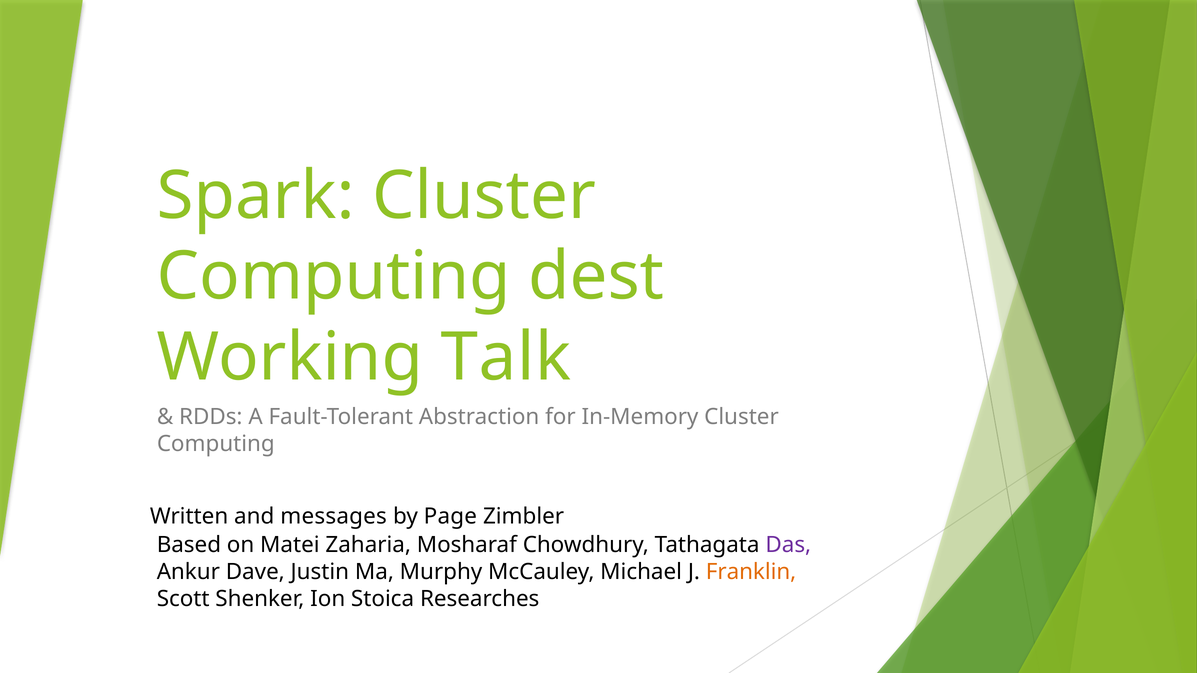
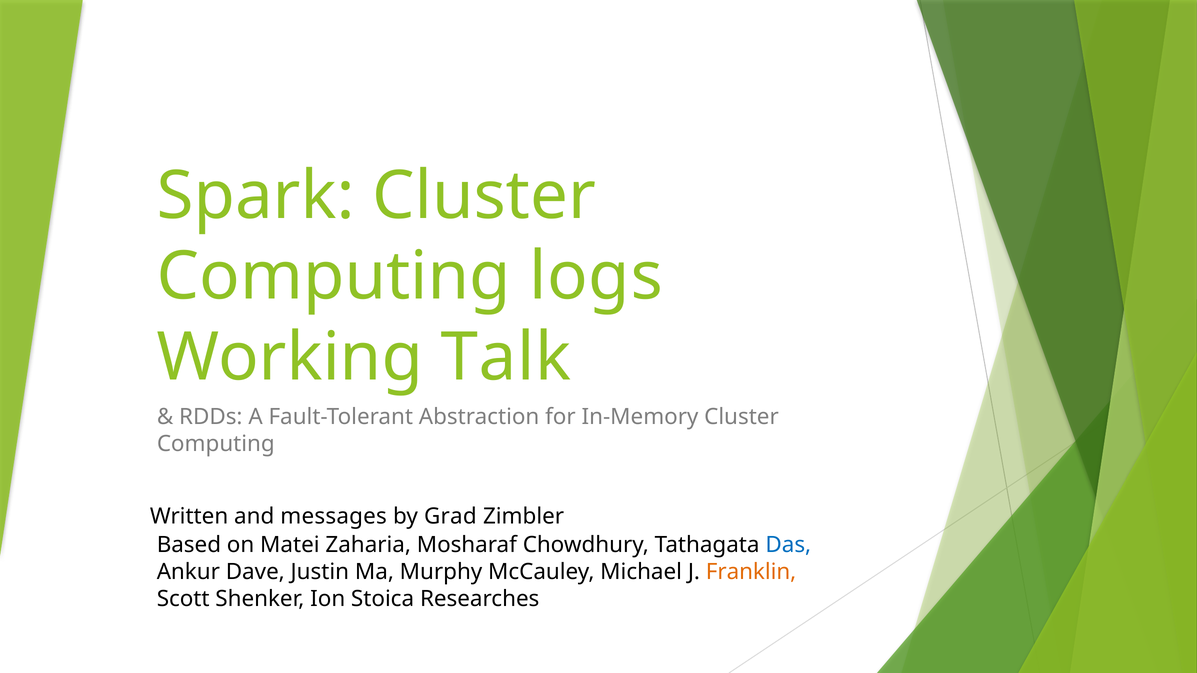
dest: dest -> logs (596, 277)
Page: Page -> Grad (450, 517)
Das colour: purple -> blue (788, 545)
